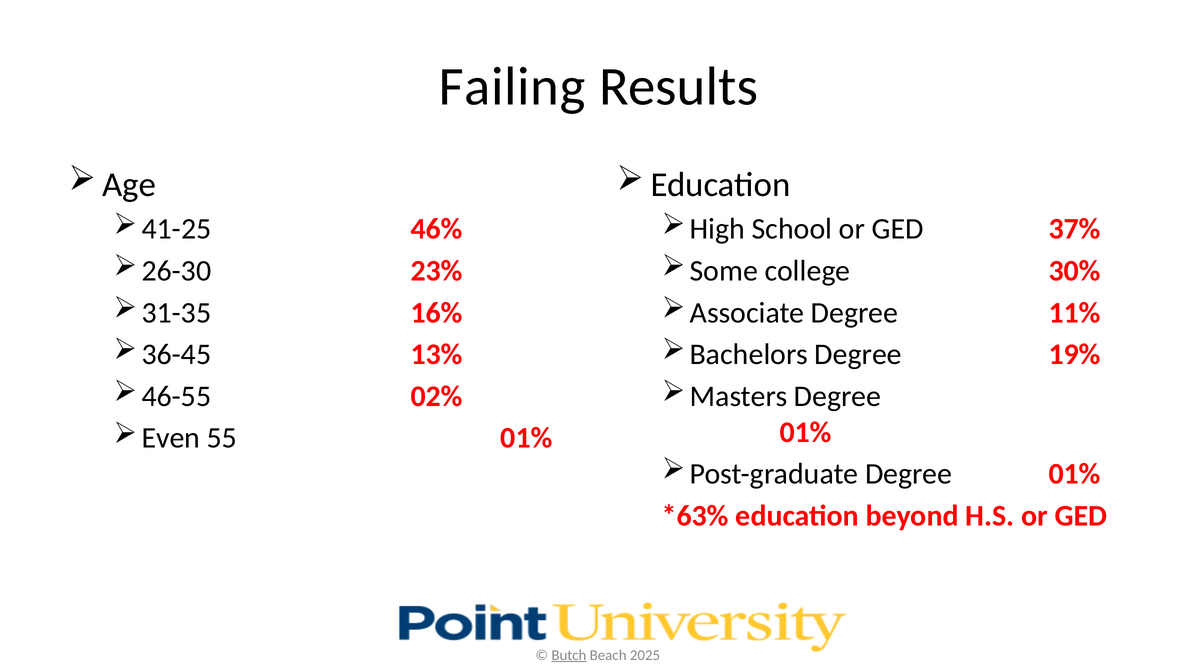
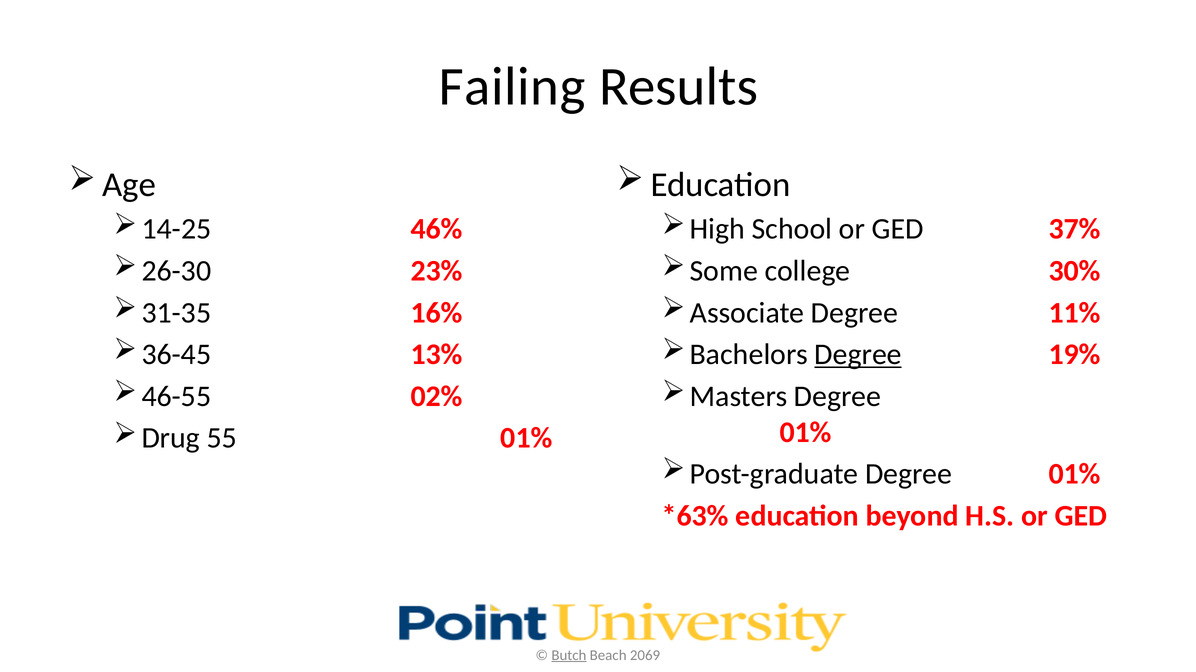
41-25: 41-25 -> 14-25 (176, 229)
Degree underline: none -> present (858, 355)
Even: Even -> Drug (171, 439)
2025: 2025 -> 2069 (645, 656)
